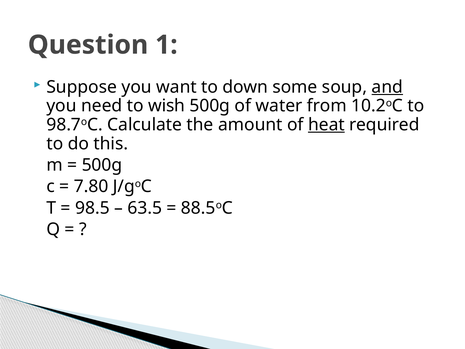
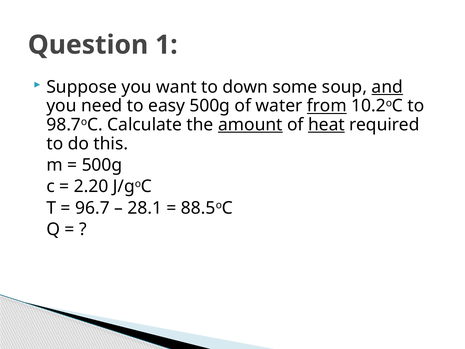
wish: wish -> easy (167, 106)
from underline: none -> present (327, 106)
amount underline: none -> present (250, 125)
7.80: 7.80 -> 2.20 (91, 186)
98.5: 98.5 -> 96.7 (92, 208)
63.5: 63.5 -> 28.1 (145, 208)
